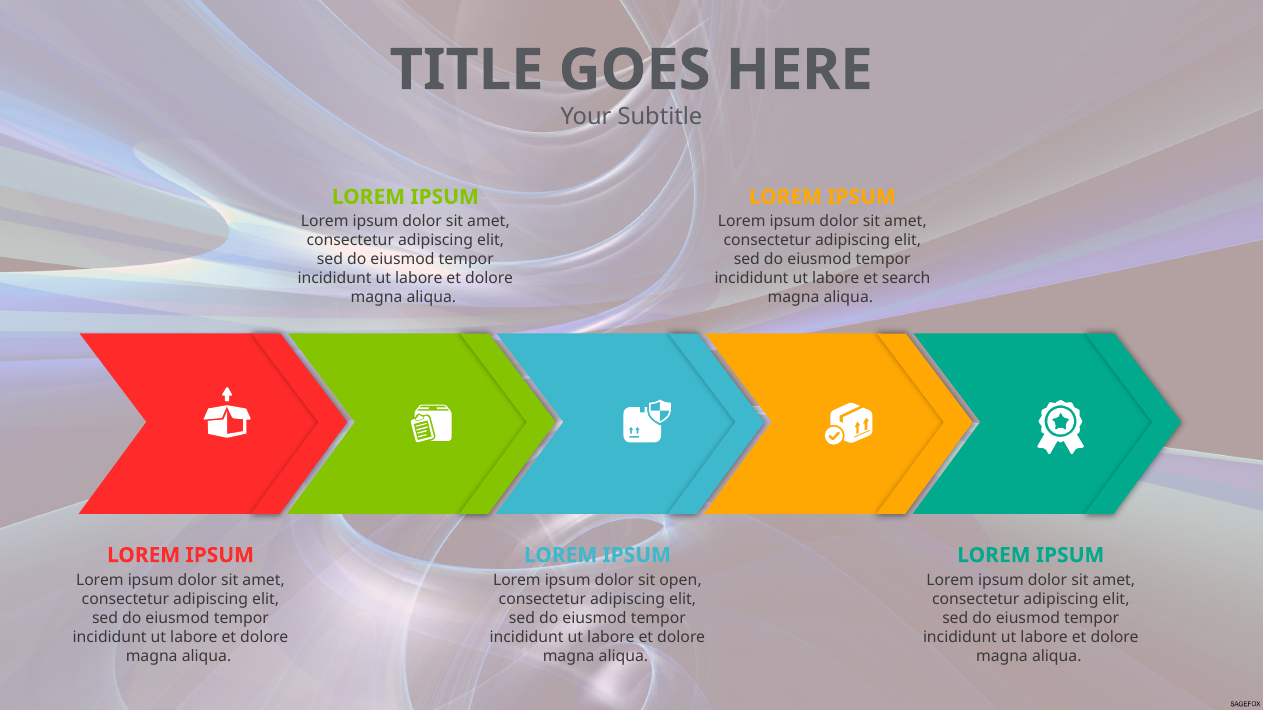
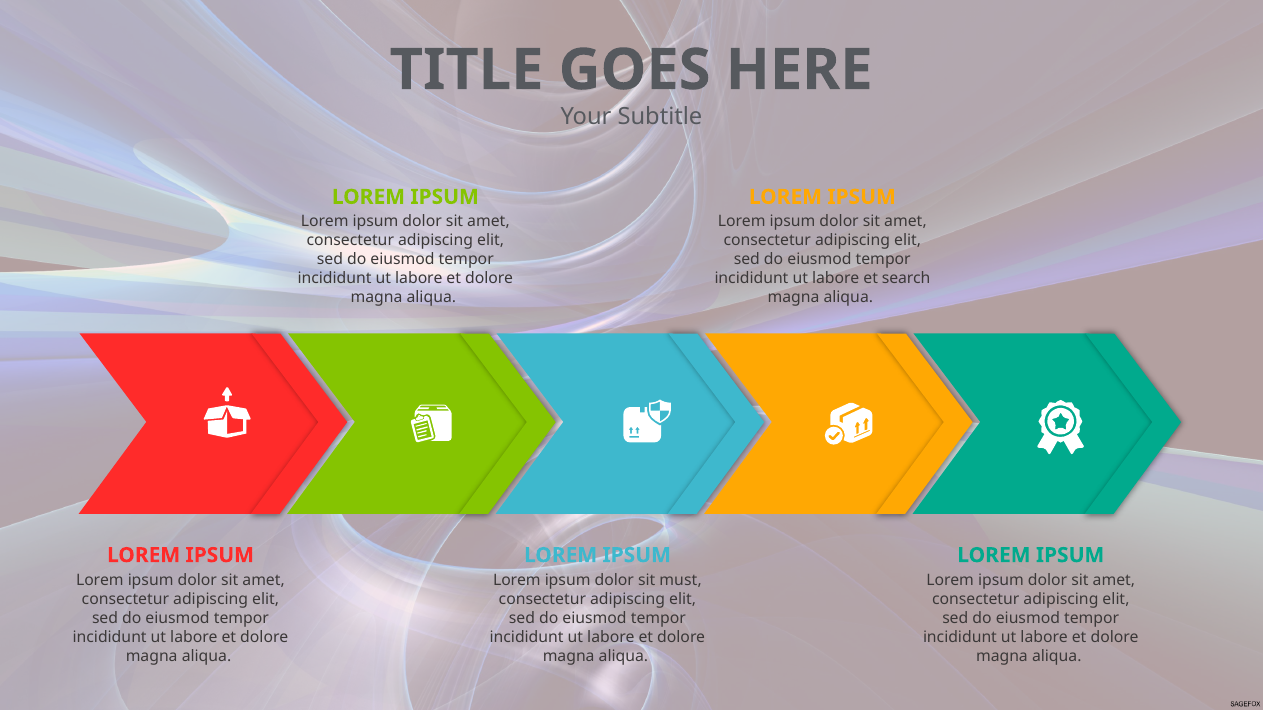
open: open -> must (681, 580)
